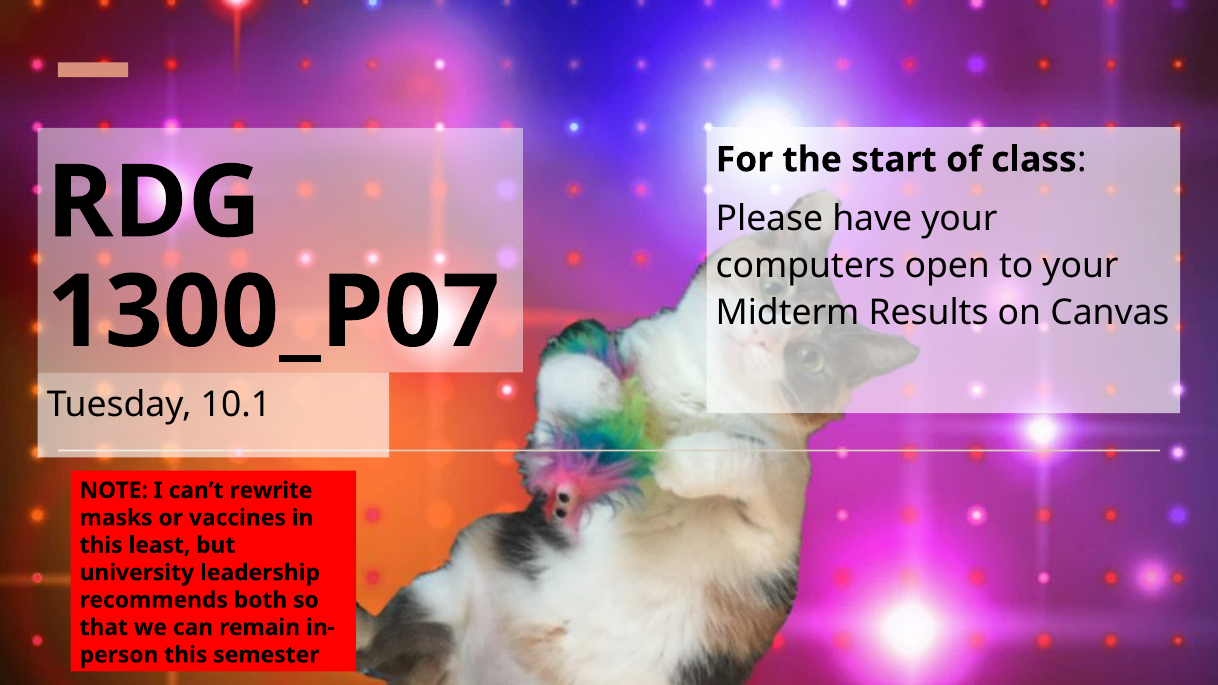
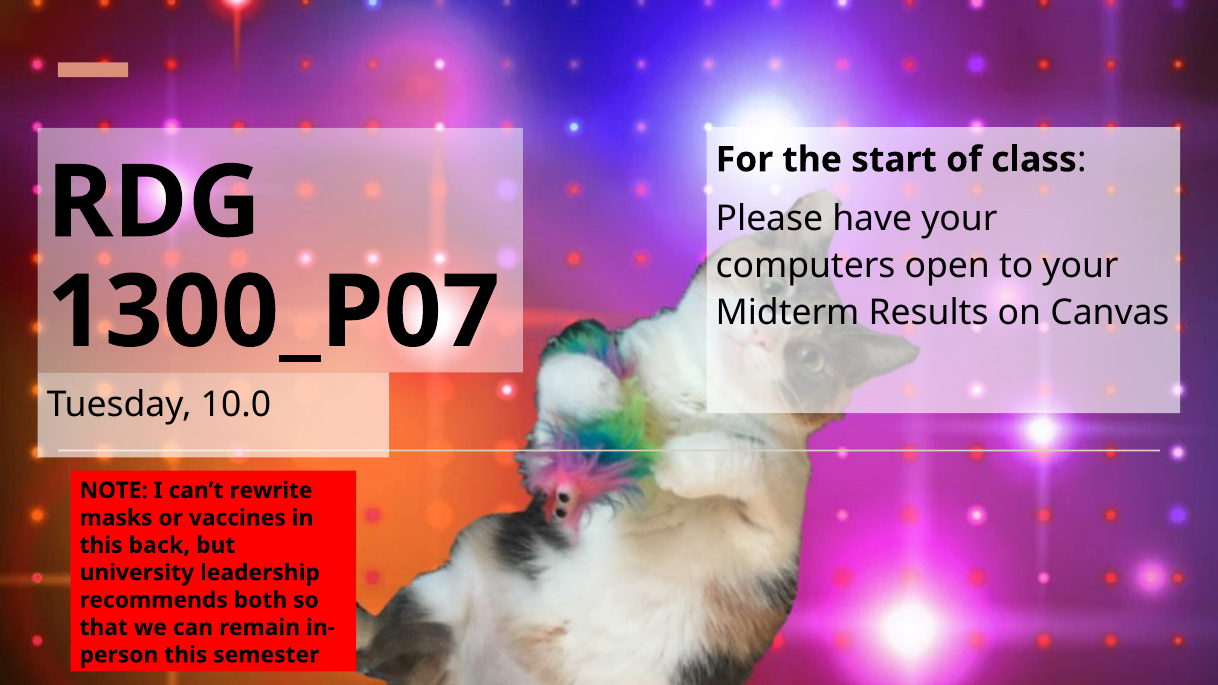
10.1: 10.1 -> 10.0 (236, 405)
least: least -> back (159, 545)
